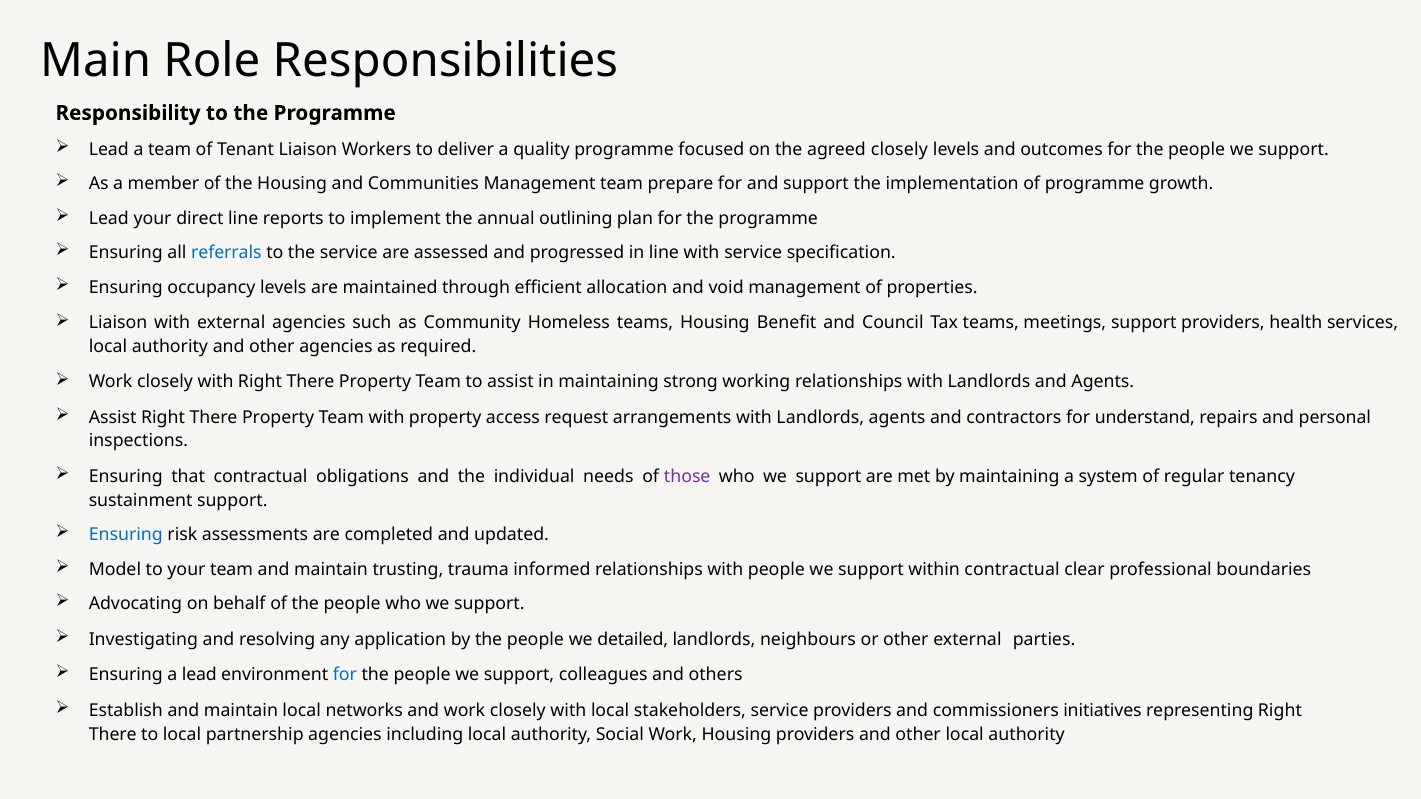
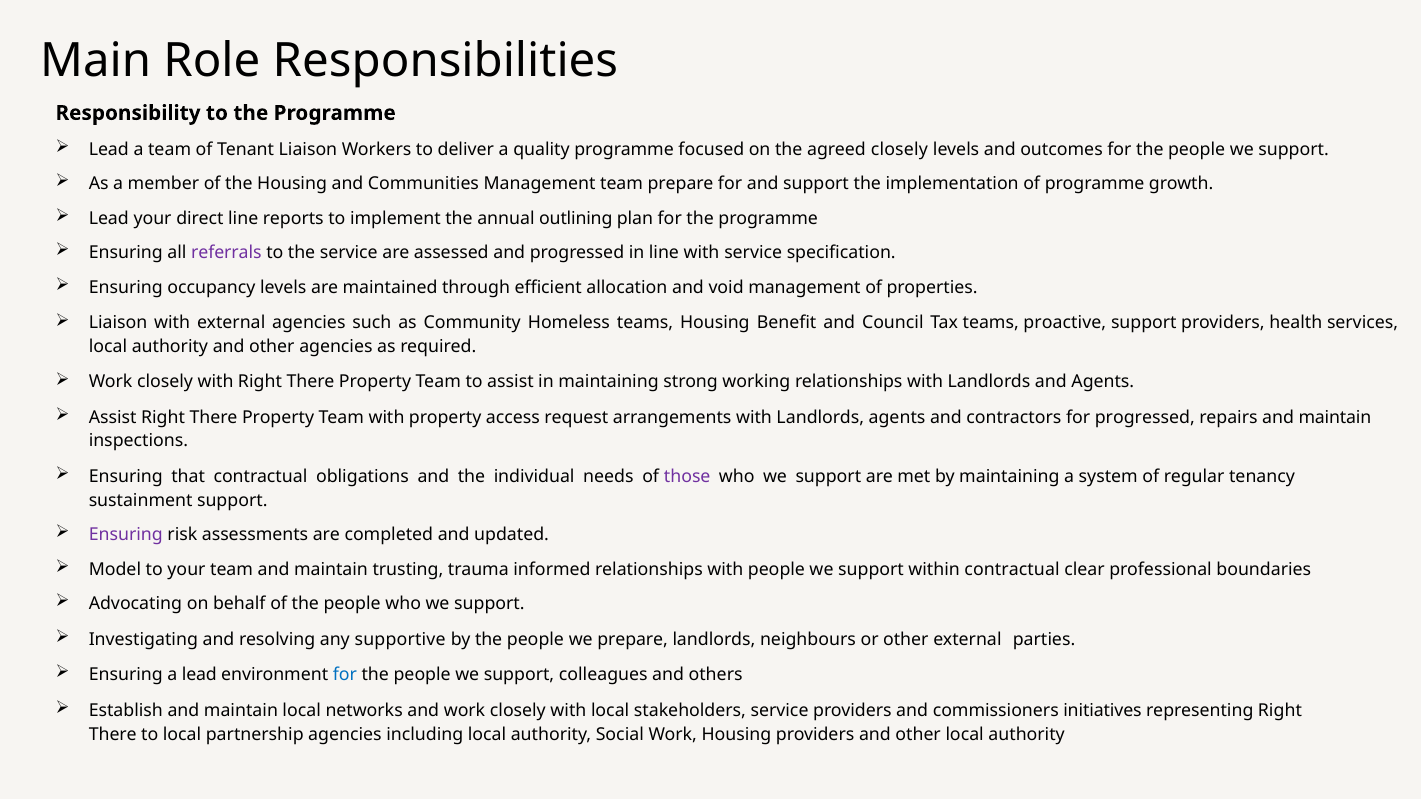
referrals colour: blue -> purple (226, 253)
meetings: meetings -> proactive (1065, 323)
for understand: understand -> progressed (1145, 418)
repairs and personal: personal -> maintain (1335, 418)
Ensuring colour: blue -> purple (126, 535)
application: application -> supportive (400, 640)
we detailed: detailed -> prepare (633, 640)
